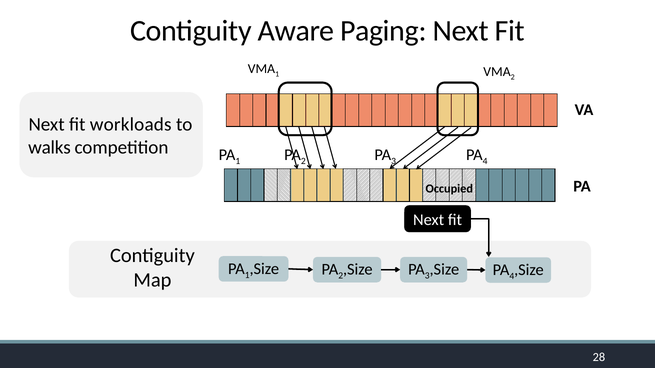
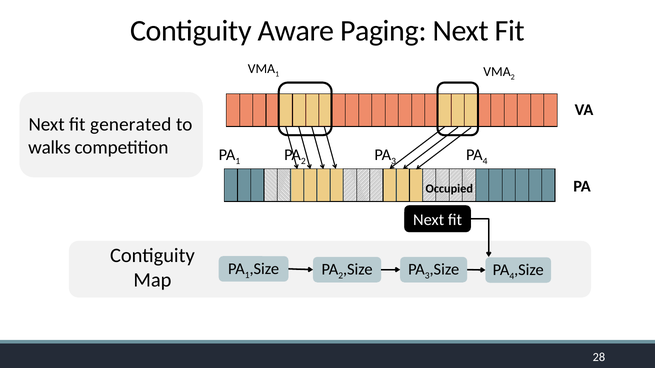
workloads: workloads -> generated (131, 125)
